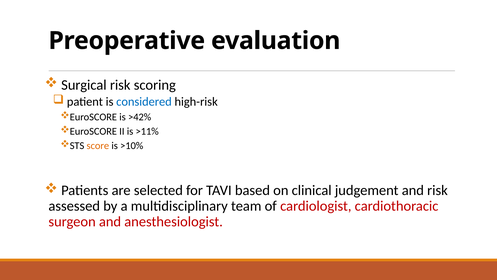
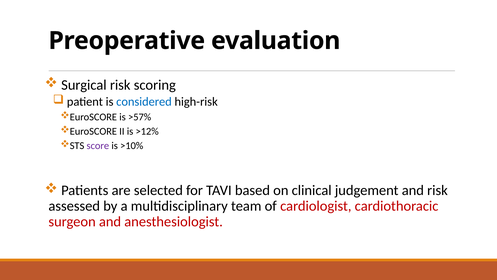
>42%: >42% -> >57% (140, 117)
>11%: >11% -> >12% (147, 131)
score colour: orange -> purple (98, 145)
